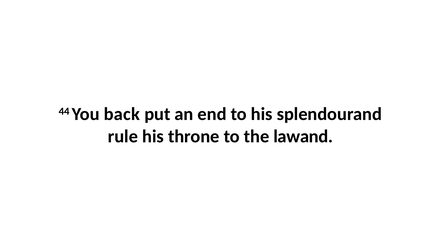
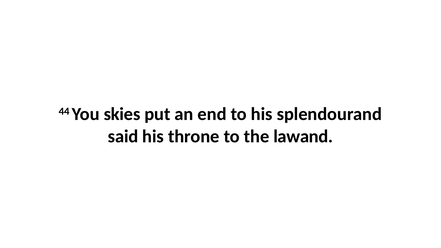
back: back -> skies (122, 114)
rule: rule -> said (123, 136)
